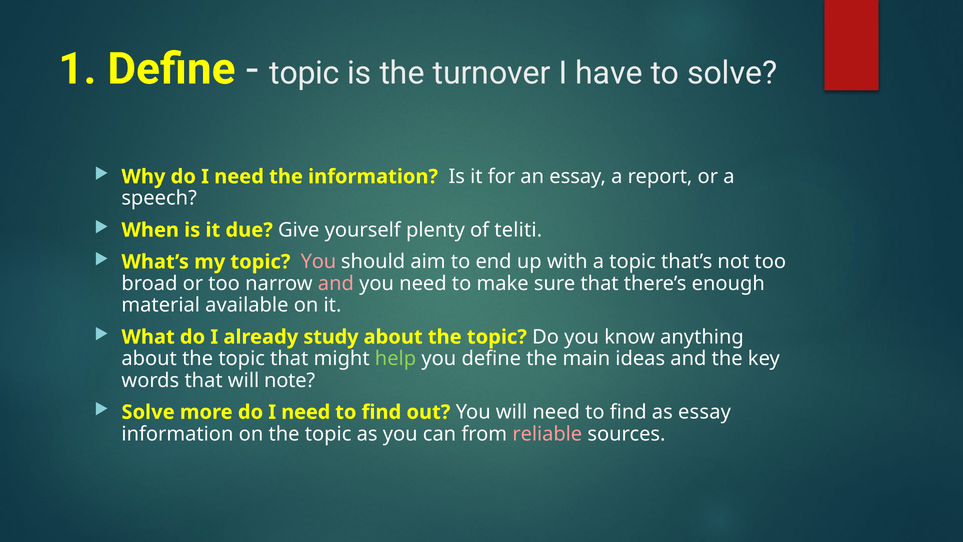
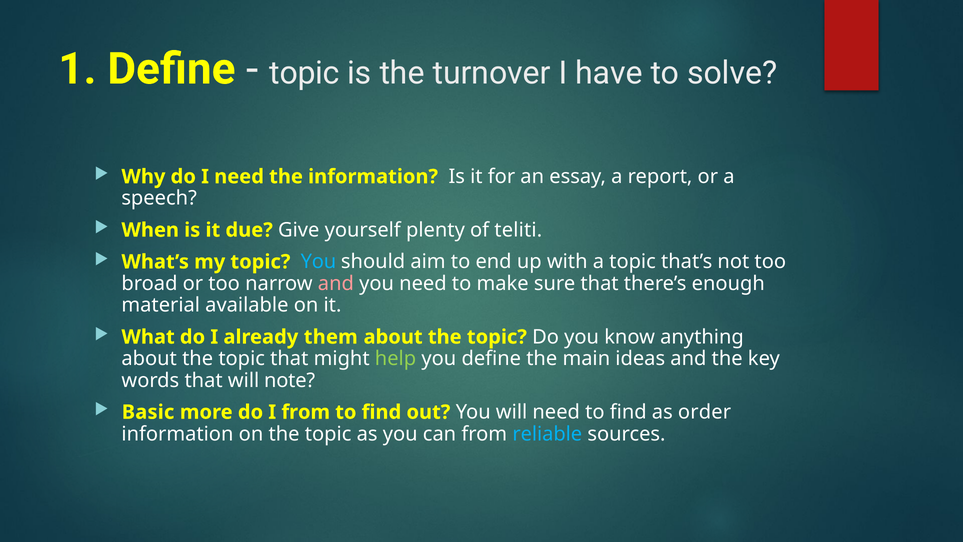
You colour: pink -> light blue (318, 262)
study: study -> them (331, 337)
Solve: Solve -> Basic (148, 412)
more do I need: need -> from (306, 412)
as essay: essay -> order (705, 412)
reliable colour: pink -> light blue (547, 434)
